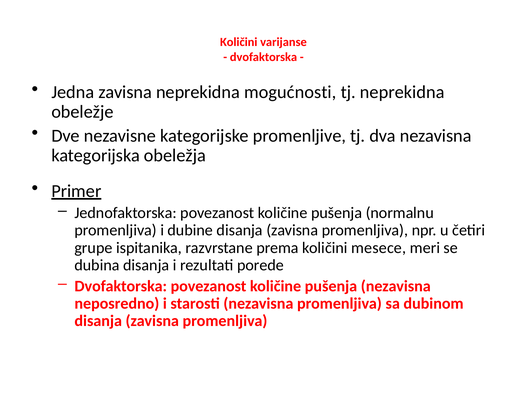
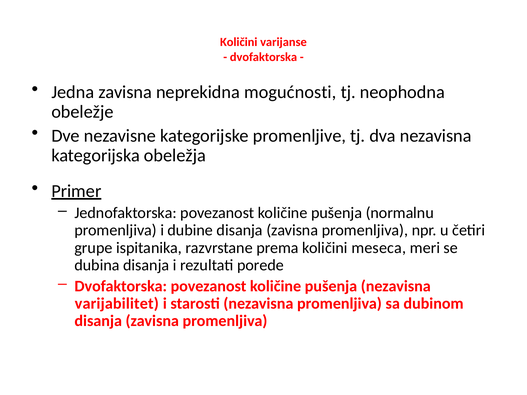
tj neprekidna: neprekidna -> neophodna (402, 92)
mesece: mesece -> meseca (379, 248)
neposredno: neposredno -> varijabilitet (117, 304)
